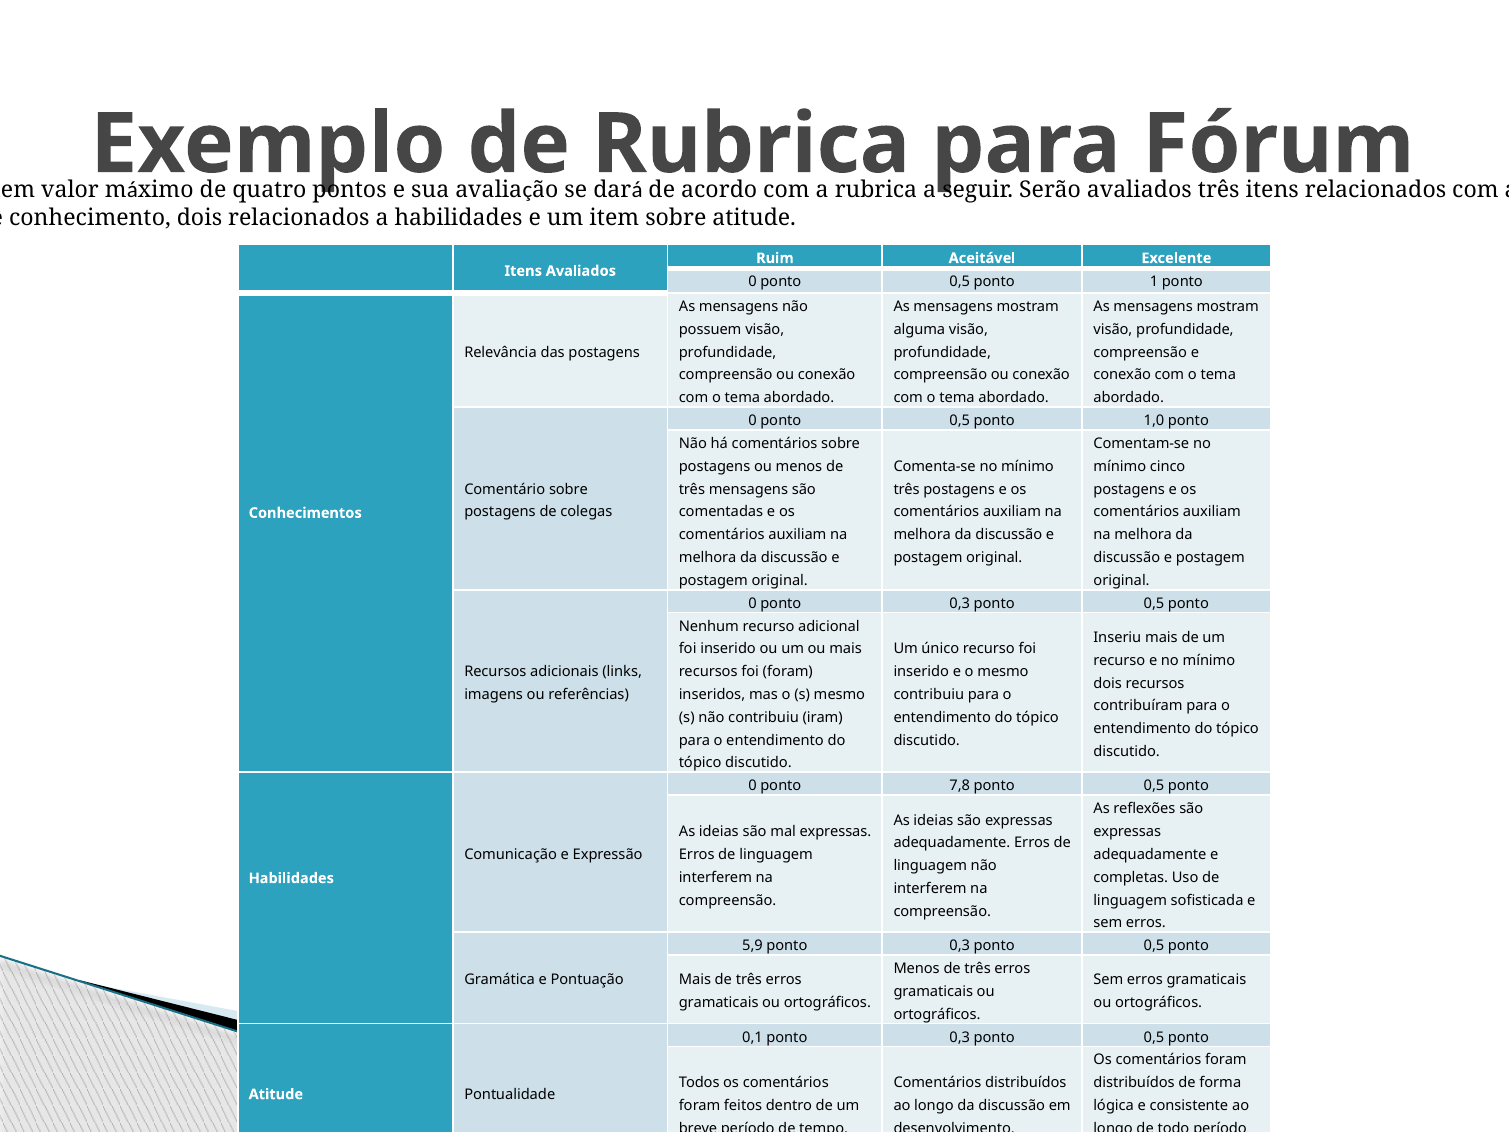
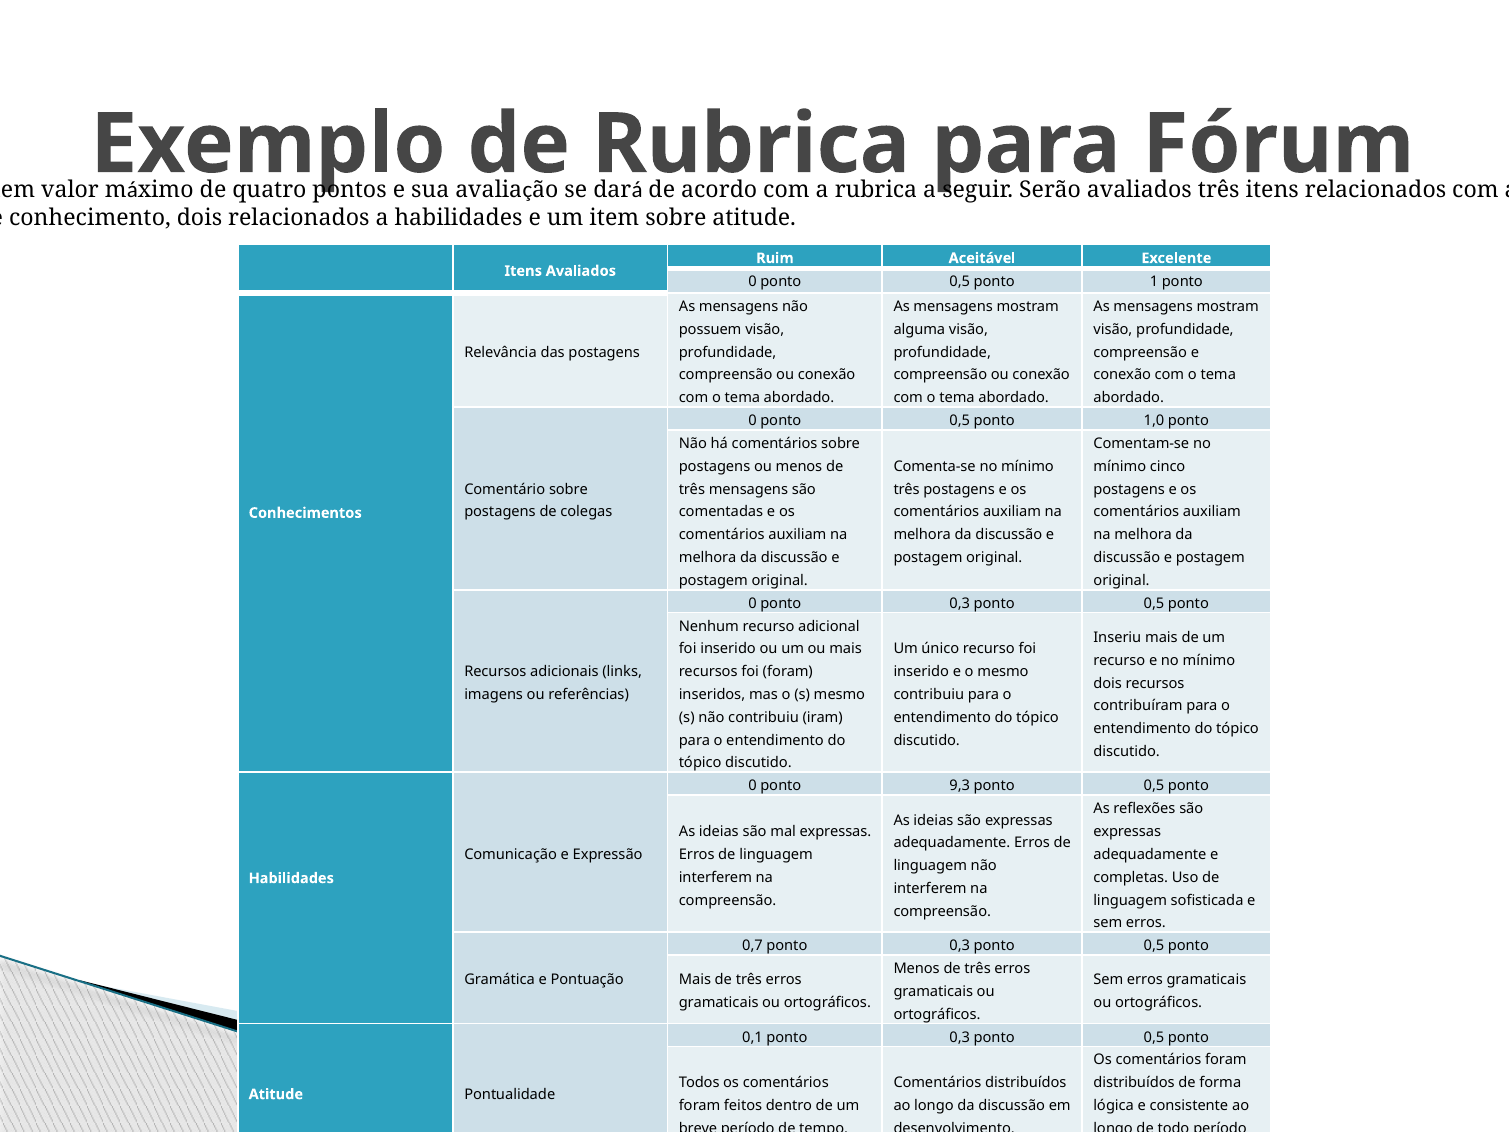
7,8: 7,8 -> 9,3 (960, 786)
5,9: 5,9 -> 0,7 (752, 946)
